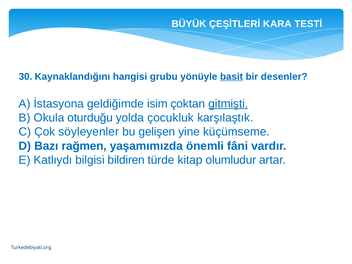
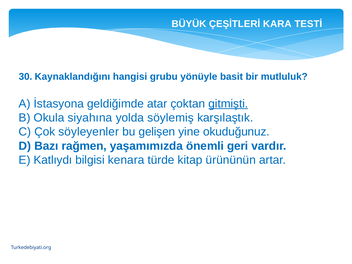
basit underline: present -> none (231, 77)
desenler: desenler -> mutluluk (284, 77)
isim: isim -> atar (157, 104)
oturduğu: oturduğu -> siyahına (90, 118)
çocukluk: çocukluk -> söylemiş (171, 118)
küçümseme: küçümseme -> okuduğunuz (236, 132)
fâni: fâni -> geri (238, 146)
bildiren: bildiren -> kenara (126, 160)
olumludur: olumludur -> ürününün (231, 160)
